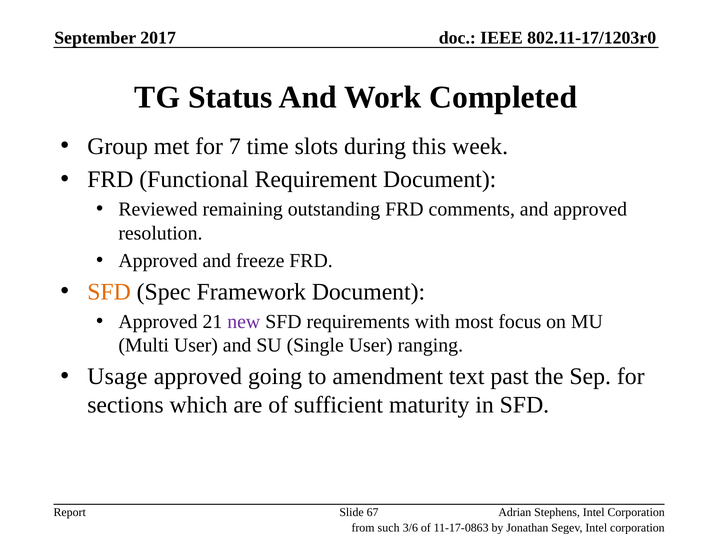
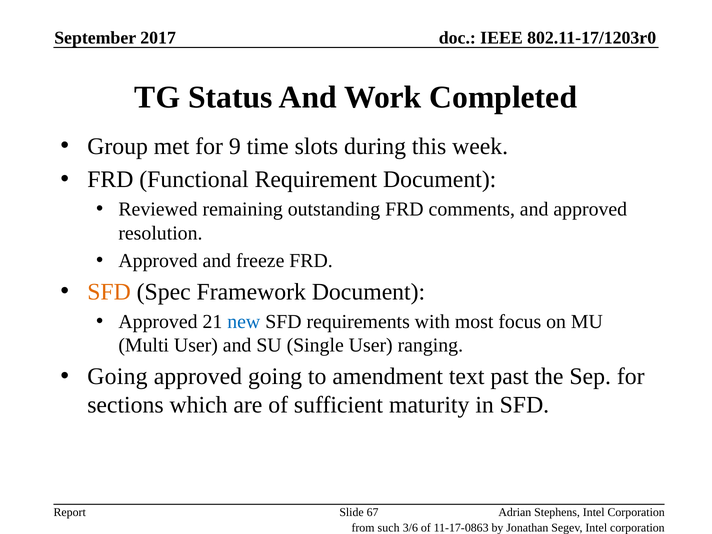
7: 7 -> 9 (235, 146)
new colour: purple -> blue (244, 322)
Usage: Usage -> Going (117, 377)
